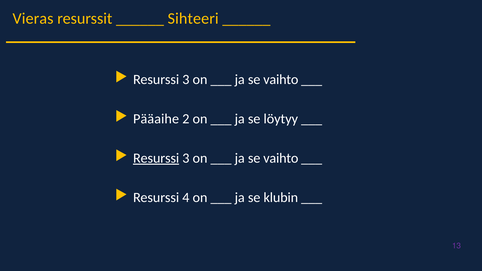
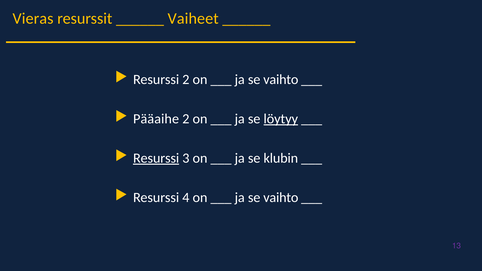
Sihteeri: Sihteeri -> Vaiheet (193, 19)
3: 3 -> 2 (186, 79)
löytyy underline: none -> present (281, 119)
vaihto: vaihto -> klubin (281, 158)
klubin: klubin -> vaihto (281, 198)
